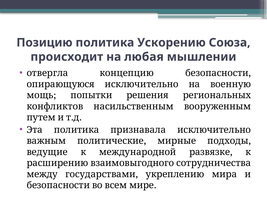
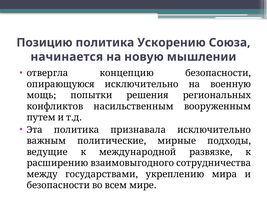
происходит: происходит -> начинается (67, 57)
любая: любая -> новую (144, 57)
